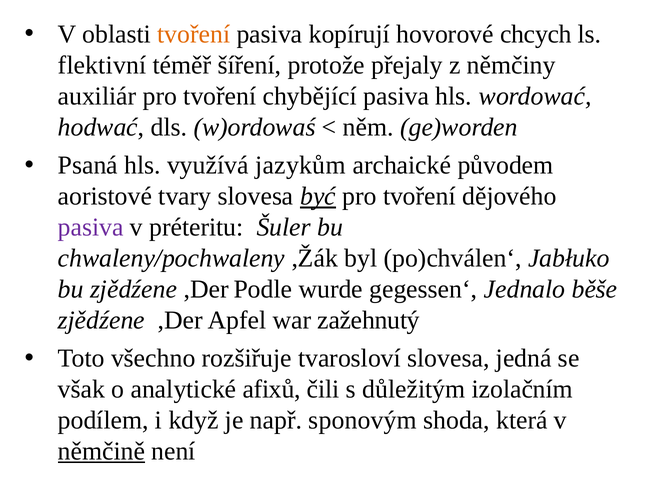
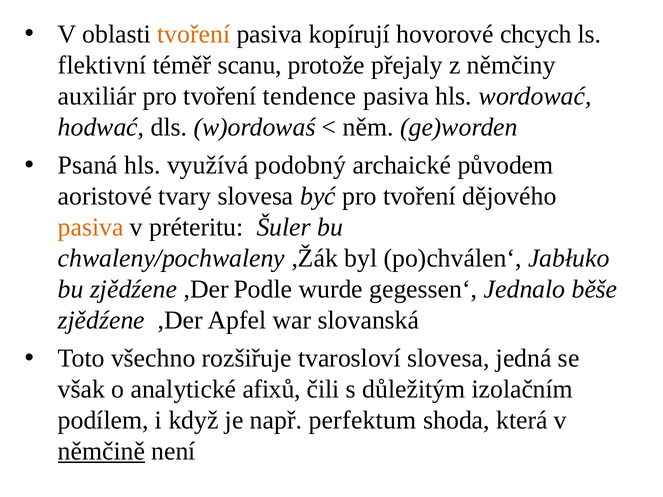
šíření: šíření -> scanu (250, 65)
chybějící: chybějící -> tendence (310, 96)
jazykům: jazykům -> podobný (301, 166)
być underline: present -> none (318, 197)
pasiva colour: purple -> orange (91, 227)
zažehnutý: zažehnutý -> slovanská (369, 320)
sponovým: sponovým -> perfektum (363, 421)
